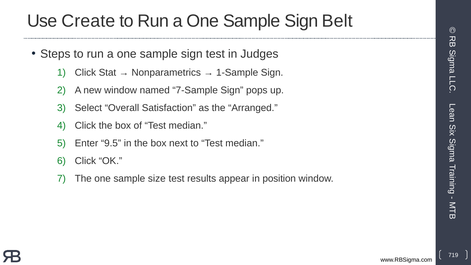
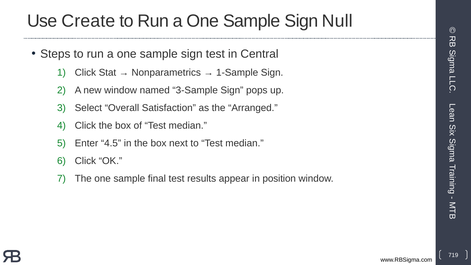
Belt: Belt -> Null (337, 21)
Judges: Judges -> Central (259, 54)
7-Sample: 7-Sample -> 3-Sample (195, 90)
9.5: 9.5 -> 4.5 (111, 143)
size: size -> final (157, 179)
